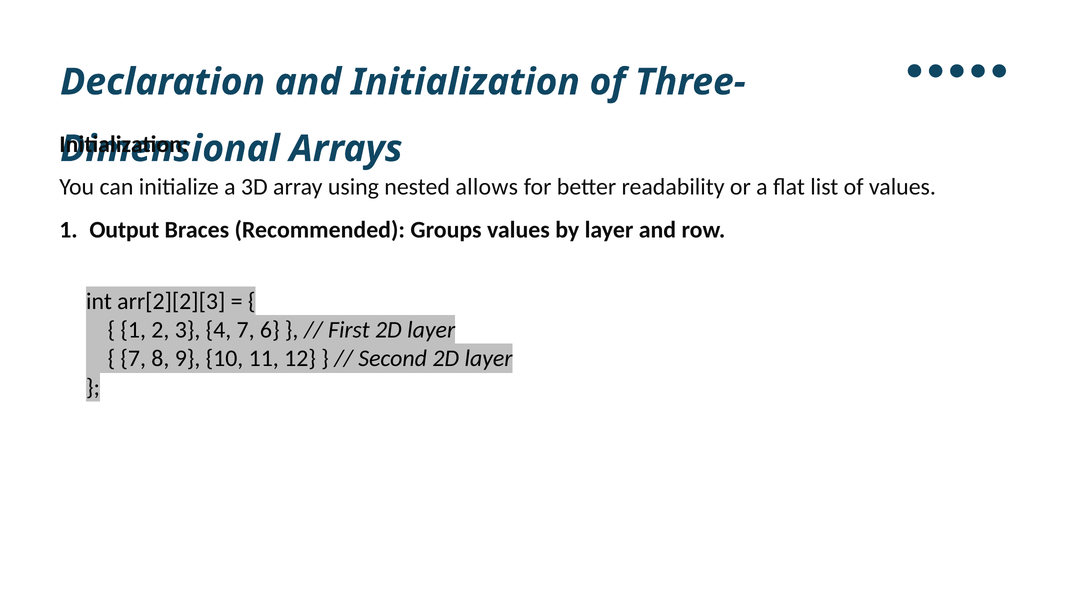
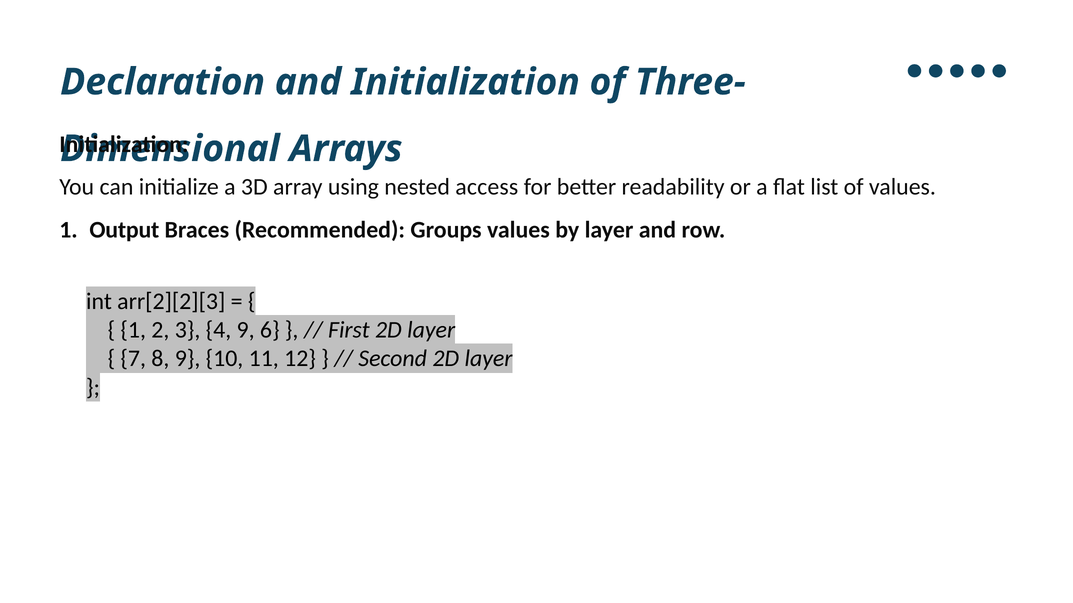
allows: allows -> access (487, 187)
4 7: 7 -> 9 (246, 330)
